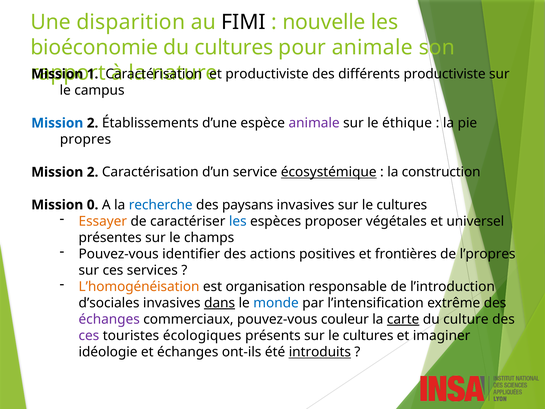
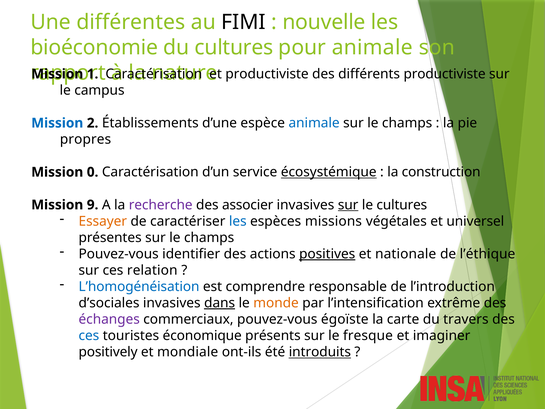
disparition: disparition -> différentes (131, 22)
animale colour: purple -> blue (314, 123)
éthique: éthique -> champs (407, 123)
2: 2 -> 0 (93, 172)
0: 0 -> 9 (93, 205)
recherche colour: blue -> purple (161, 205)
paysans: paysans -> associer (248, 205)
sur underline: none -> present (348, 205)
proposer: proposer -> missions (333, 221)
positives underline: none -> present (327, 254)
frontières: frontières -> nationale (406, 254)
l’propres: l’propres -> l’éthique (488, 254)
services: services -> relation (152, 270)
L’homogénéisation colour: orange -> blue (139, 286)
organisation: organisation -> comprendre (265, 286)
monde colour: blue -> orange (276, 303)
couleur: couleur -> égoïste (345, 319)
carte underline: present -> none (403, 319)
culture: culture -> travers (466, 319)
ces colour: purple -> blue (89, 336)
écologiques: écologiques -> économique (202, 336)
présents sur le cultures: cultures -> fresque (368, 336)
idéologie: idéologie -> positively (108, 352)
et échanges: échanges -> mondiale (188, 352)
